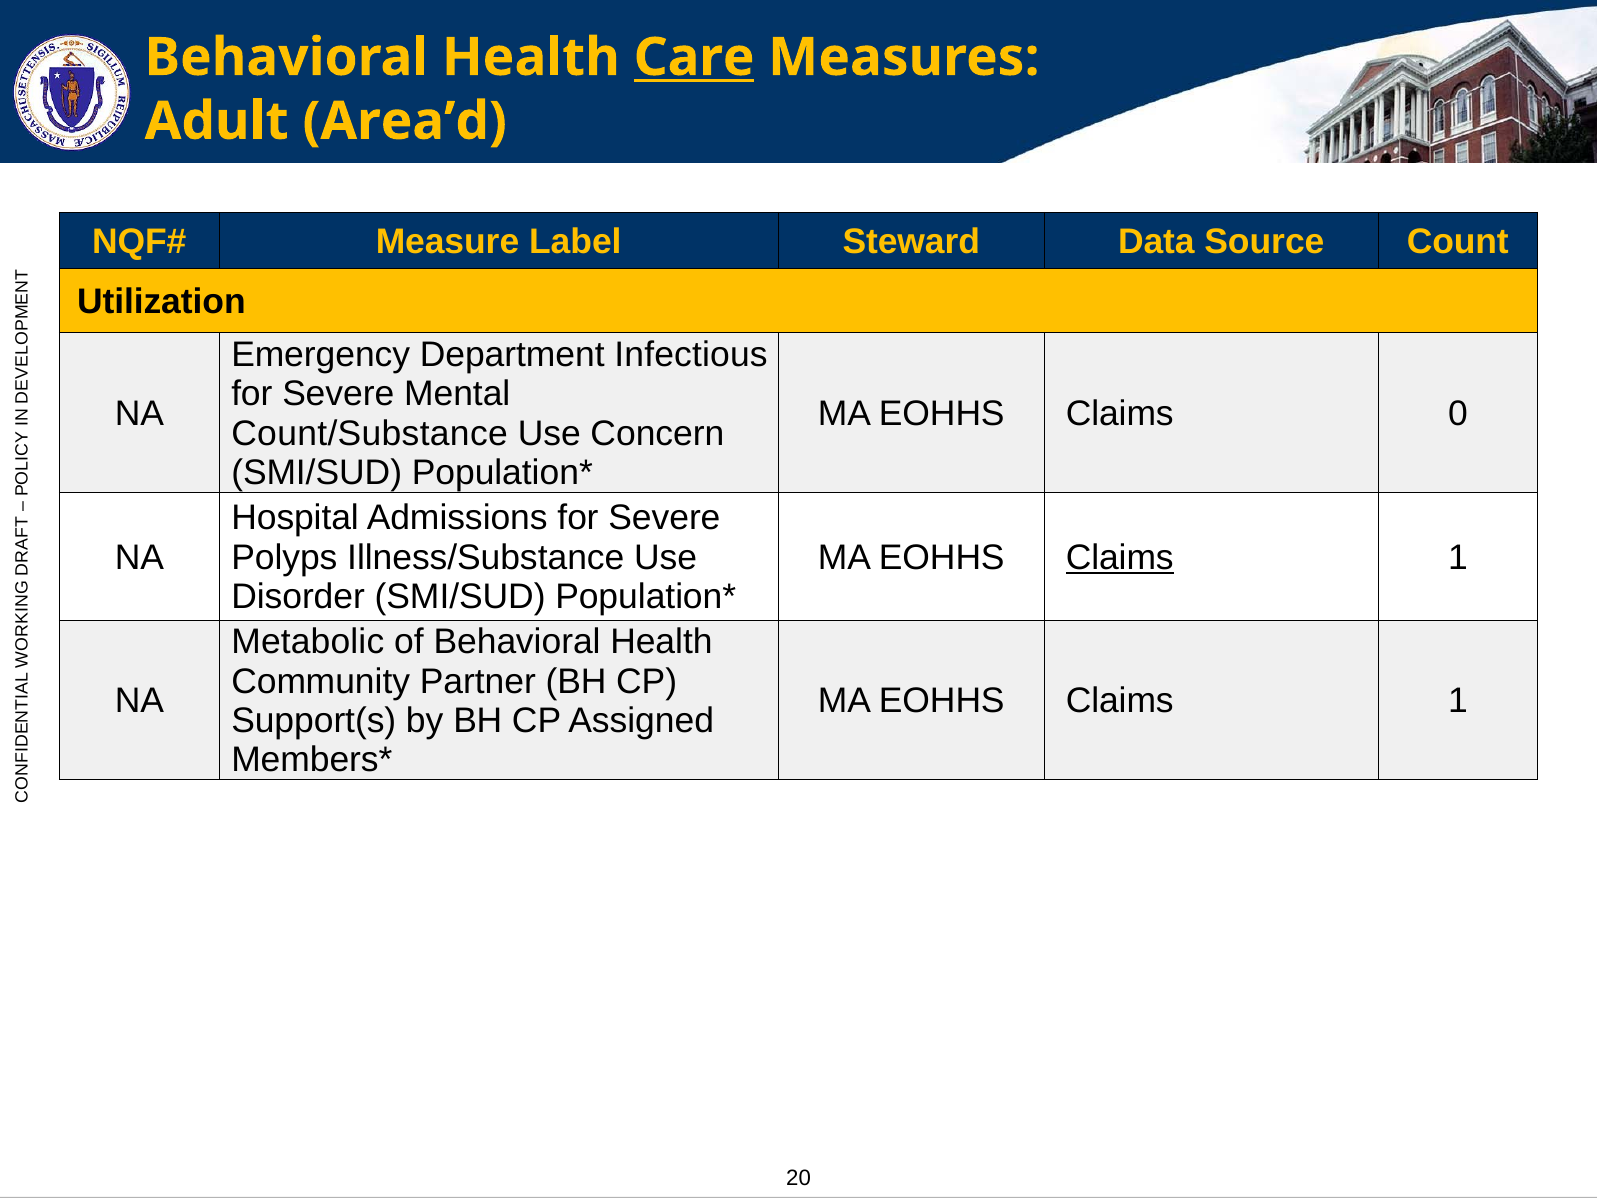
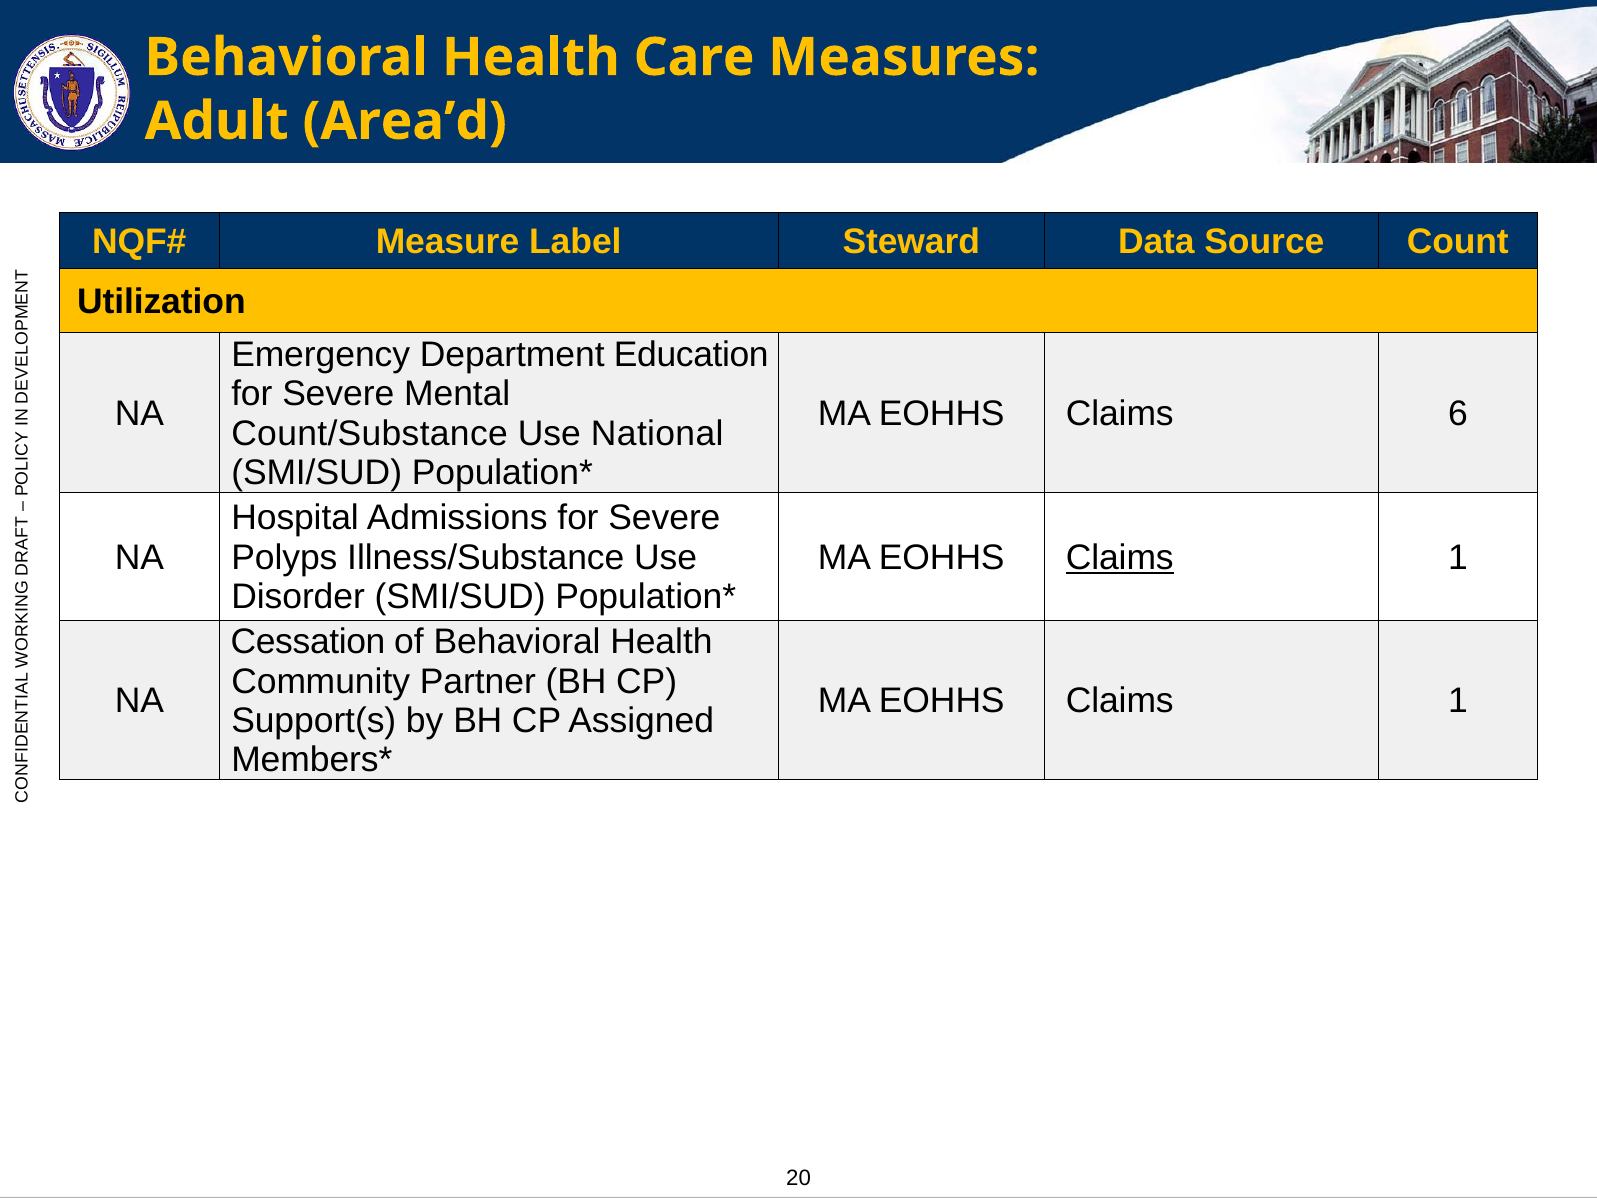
Care underline: present -> none (694, 57)
Infectious: Infectious -> Education (691, 355)
0: 0 -> 6 (1458, 414)
Concern: Concern -> National (657, 434)
Metabolic: Metabolic -> Cessation (308, 642)
